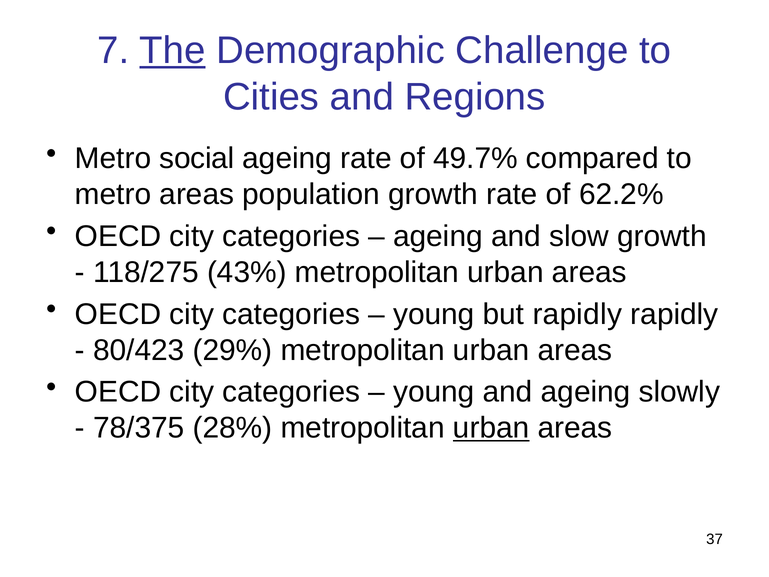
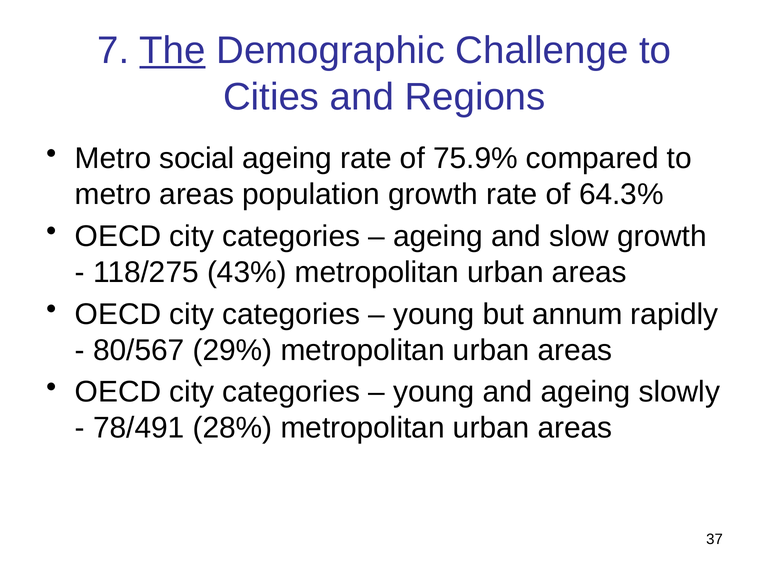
49.7%: 49.7% -> 75.9% (475, 158)
62.2%: 62.2% -> 64.3% (621, 194)
but rapidly: rapidly -> annum (578, 314)
80/423: 80/423 -> 80/567 (139, 350)
78/375: 78/375 -> 78/491 (139, 428)
urban underline: present -> none (491, 428)
